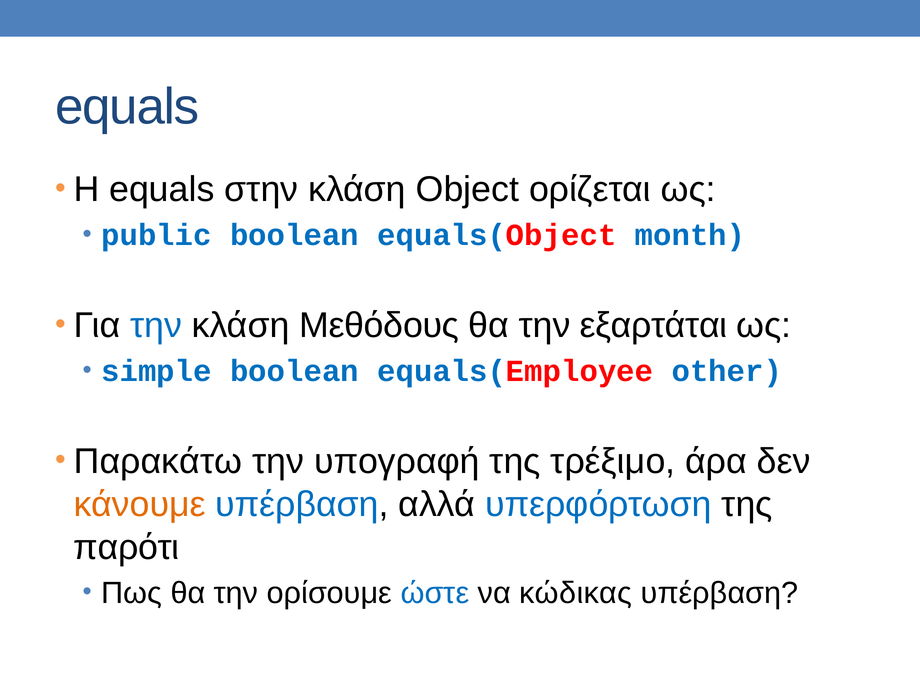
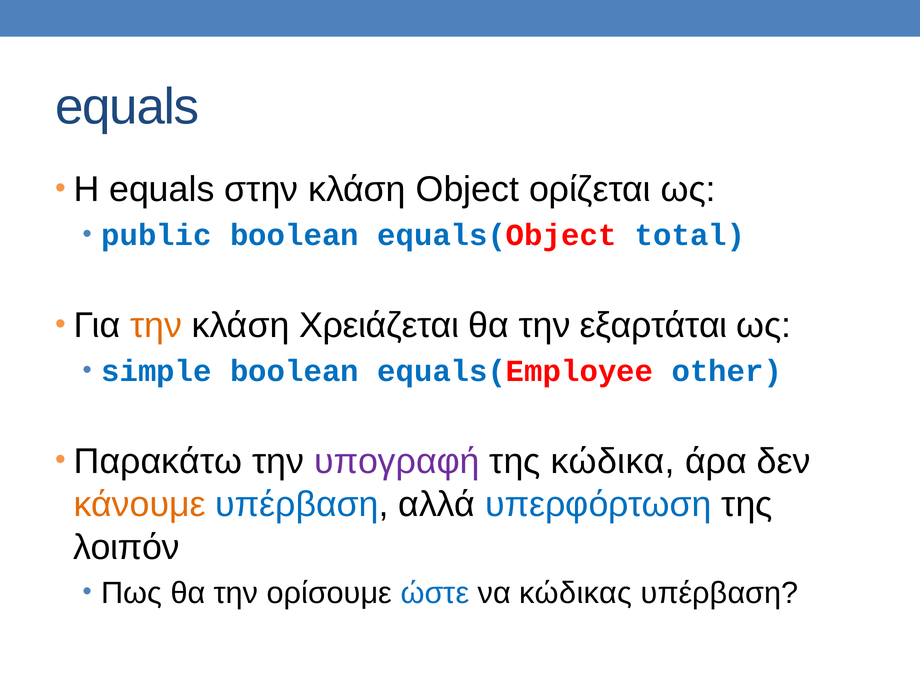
month: month -> total (690, 235)
την colour: blue -> orange (156, 326)
Μεθόδους: Μεθόδους -> Χρειάζεται (379, 326)
υπογραφή colour: black -> purple (397, 462)
τρέξιμο: τρέξιμο -> κώδικα (613, 462)
παρότι: παρότι -> λοιπόν (126, 547)
